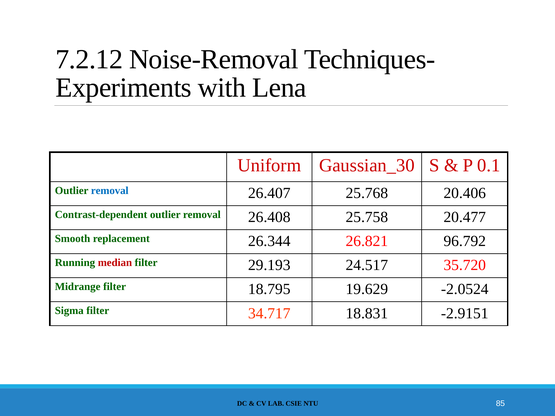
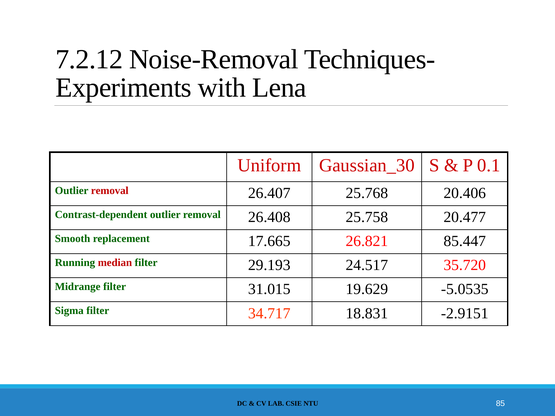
removal colour: blue -> red (110, 191)
26.344: 26.344 -> 17.665 (269, 241)
96.792: 96.792 -> 85.447 (465, 241)
18.795: 18.795 -> 31.015 (269, 289)
-2.0524: -2.0524 -> -5.0535 (465, 289)
